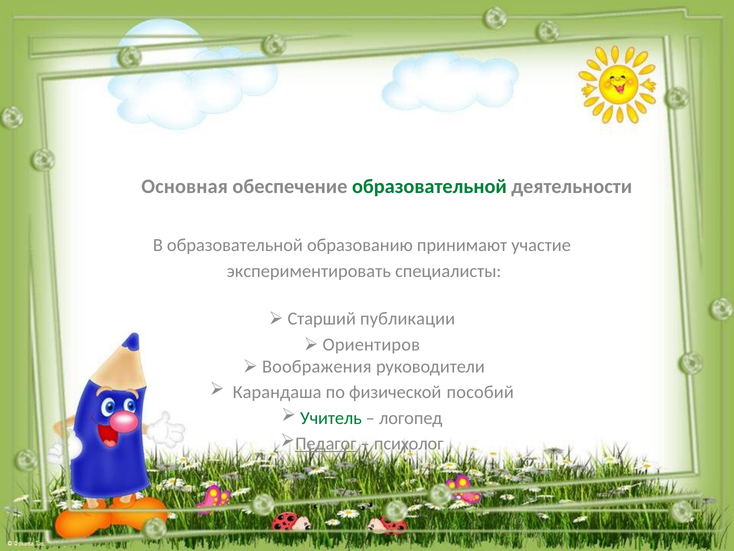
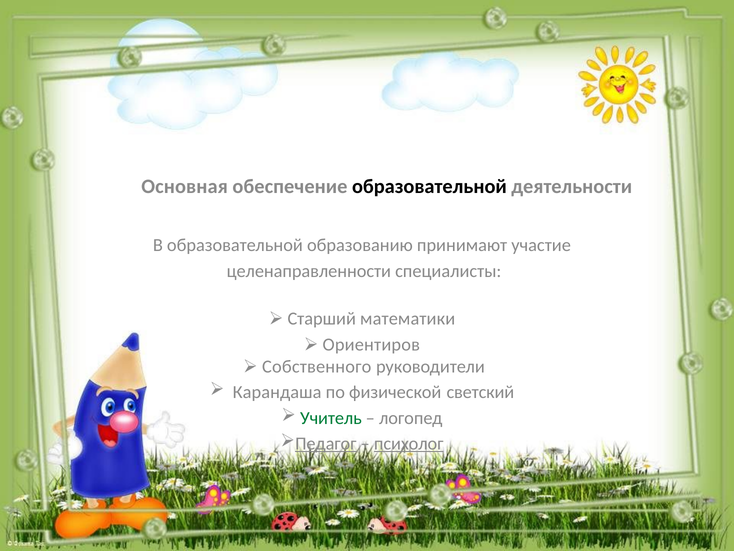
образовательной colour: green -> black (429, 187)
экспериментировать: экспериментировать -> целенаправленности (309, 271)
публикации: публикации -> математики (408, 318)
Воображения: Воображения -> Собственного (317, 366)
пособий: пособий -> светский (480, 392)
психолог underline: none -> present (409, 443)
